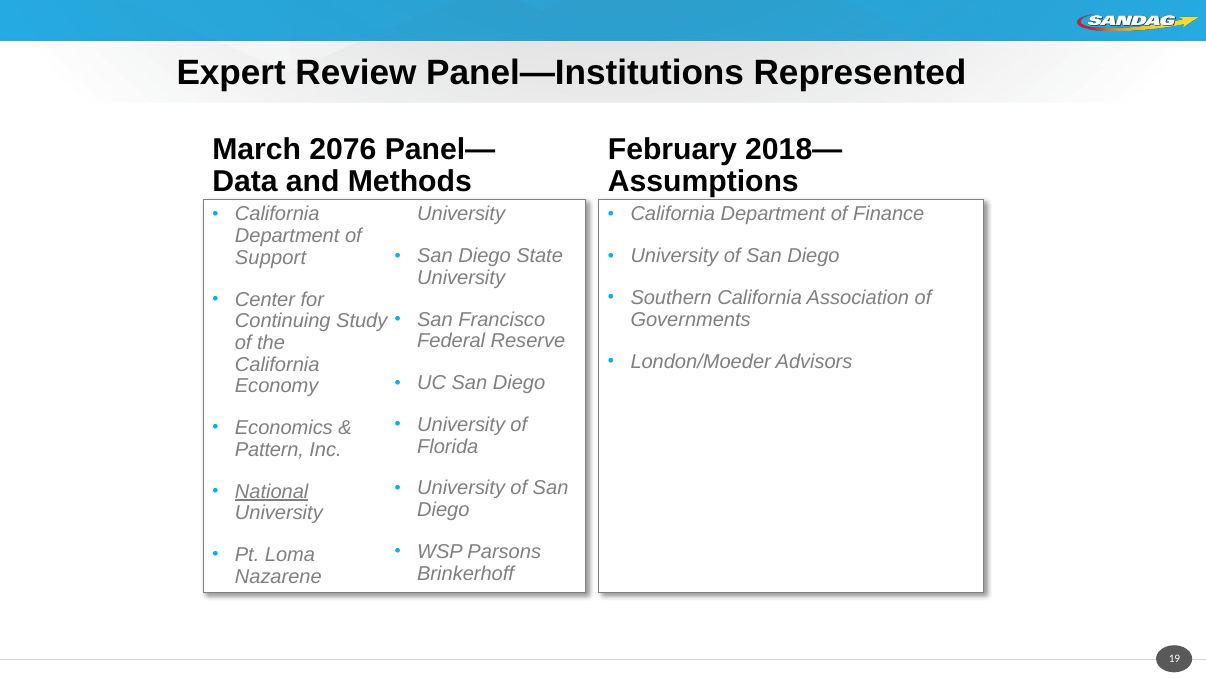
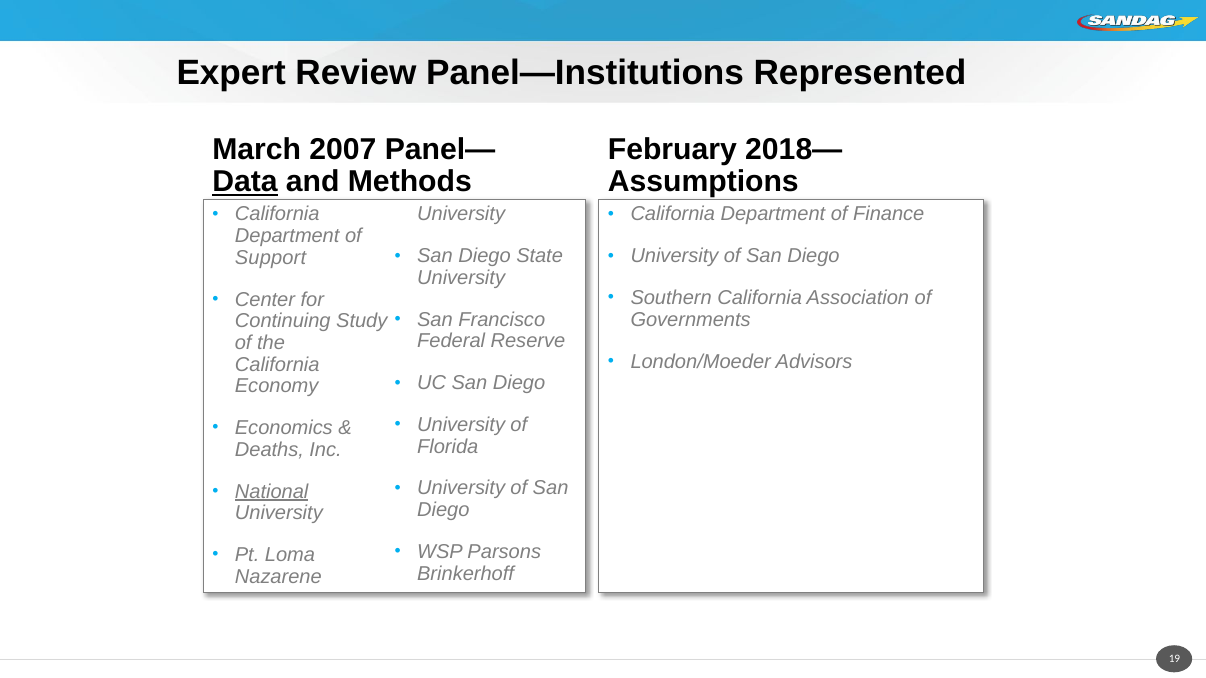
2076: 2076 -> 2007 (343, 149)
Data underline: none -> present (245, 182)
Pattern: Pattern -> Deaths (269, 450)
